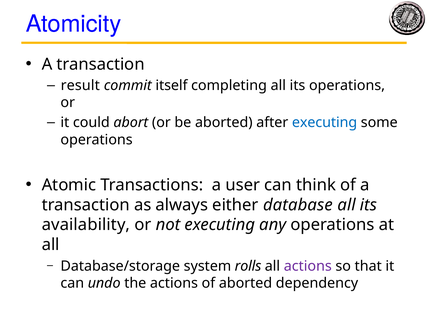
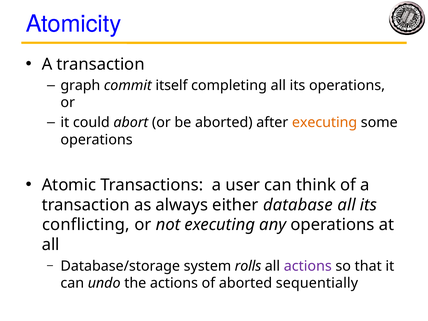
result: result -> graph (80, 85)
executing colour: blue -> orange (325, 123)
availability: availability -> conflicting (86, 225)
dependency: dependency -> sequentially (317, 283)
